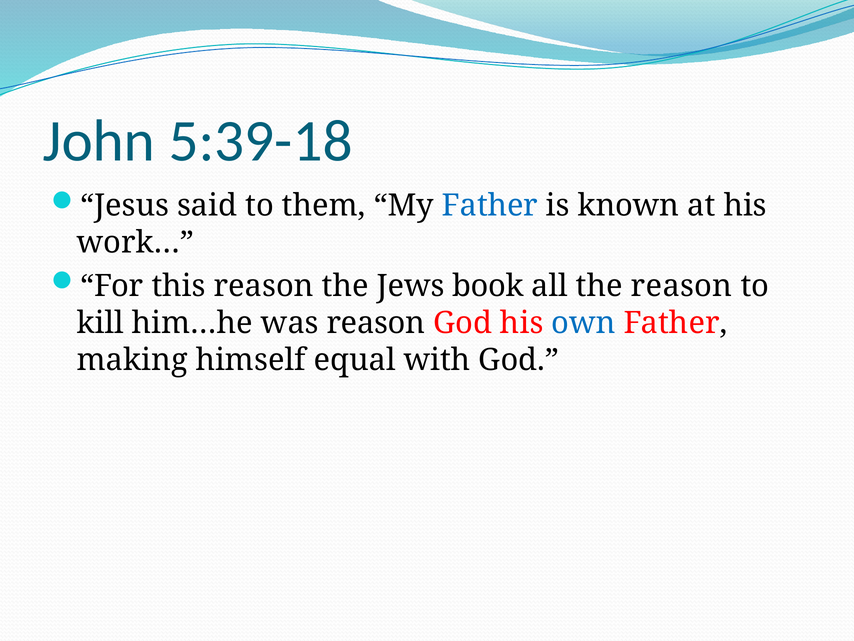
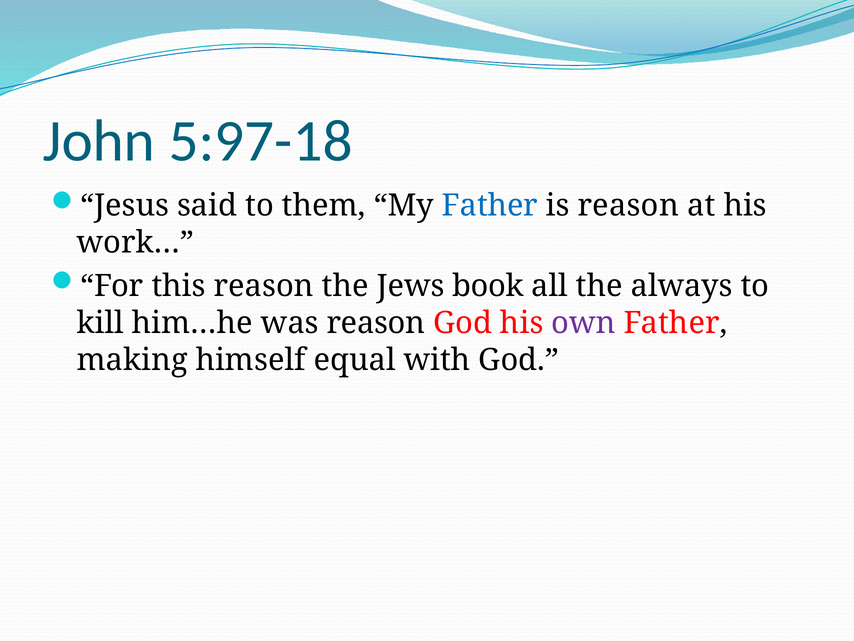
5:39-18: 5:39-18 -> 5:97-18 (261, 141)
is known: known -> reason (628, 206)
the reason: reason -> always (682, 286)
own colour: blue -> purple (584, 323)
